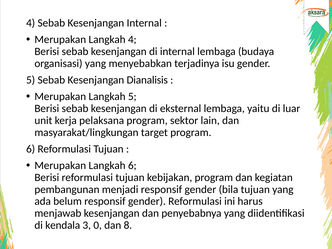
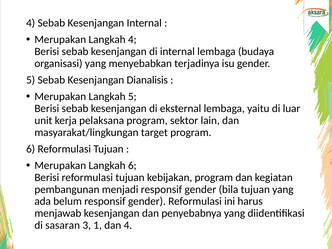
kendala: kendala -> sasaran (63, 225)
0: 0 -> 1 (98, 225)
dan 8: 8 -> 4 (128, 225)
